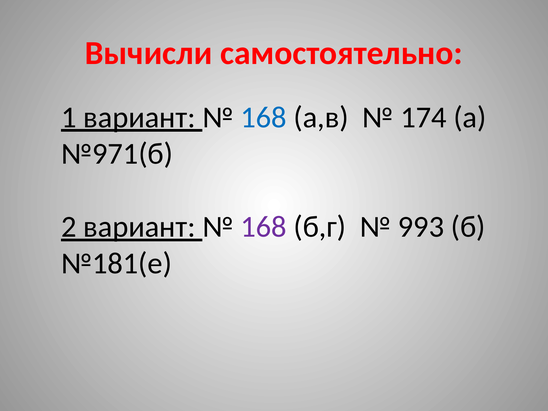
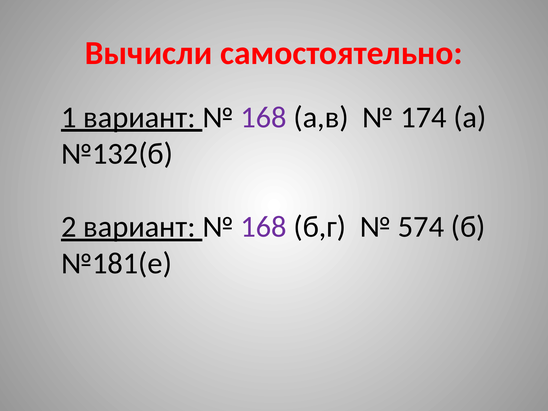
168 colour: blue -> purple (264, 117)
№971(б: №971(б -> №132(б (117, 154)
993: 993 -> 574 (421, 227)
